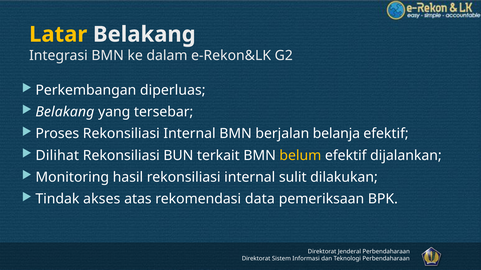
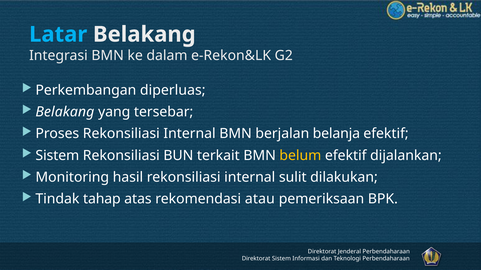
Latar colour: yellow -> light blue (58, 34)
Dilihat: Dilihat -> Sistem (57, 156)
akses: akses -> tahap (102, 199)
data: data -> atau (260, 199)
